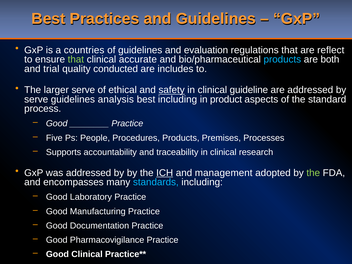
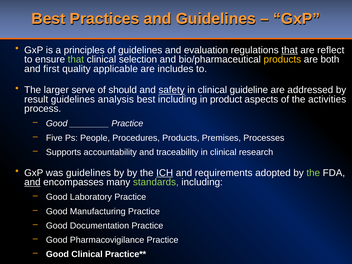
countries: countries -> principles (84, 50)
that underline: none -> present (290, 50)
accurate: accurate -> selection (138, 59)
products colour: light blue -> yellow (282, 59)
trial: trial -> first (51, 69)
conducted: conducted -> applicable (116, 69)
ethical: ethical -> should (123, 90)
serve: serve -> result (36, 99)
standard: standard -> activities (327, 99)
was addressed: addressed -> guidelines (88, 173)
management: management -> requirements (224, 173)
and underline: none -> present (32, 182)
standards colour: light blue -> light green (156, 182)
